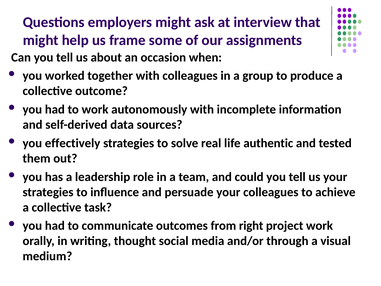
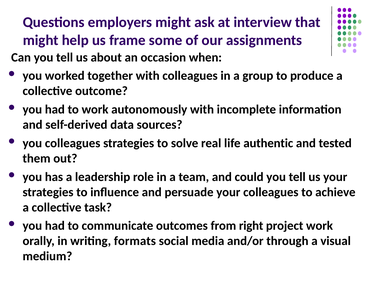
you effectively: effectively -> colleagues (73, 143)
thought: thought -> formats (135, 241)
